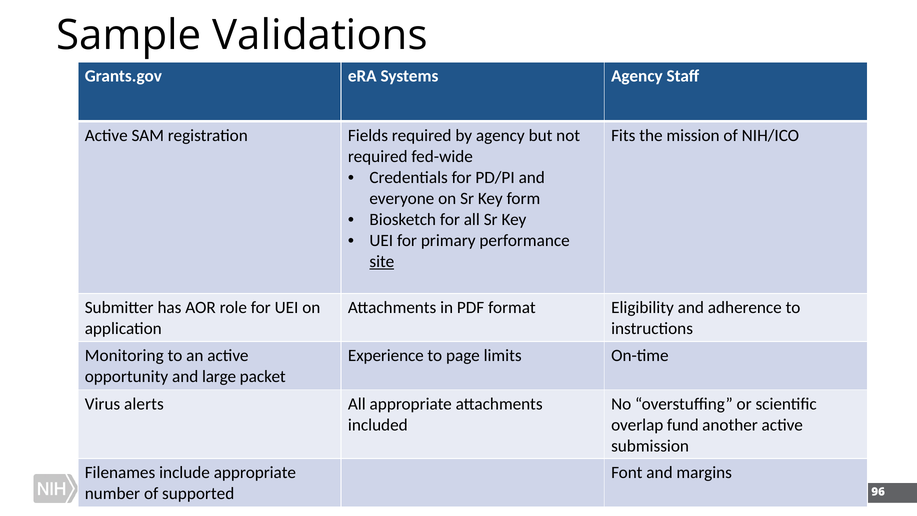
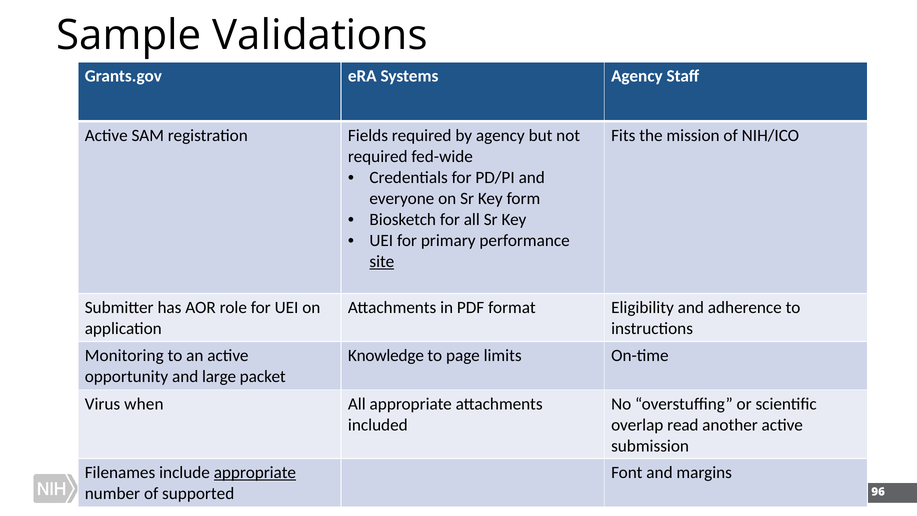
Experience: Experience -> Knowledge (386, 356)
alerts: alerts -> when (144, 404)
fund: fund -> read (683, 425)
appropriate underline: none -> present (255, 473)
